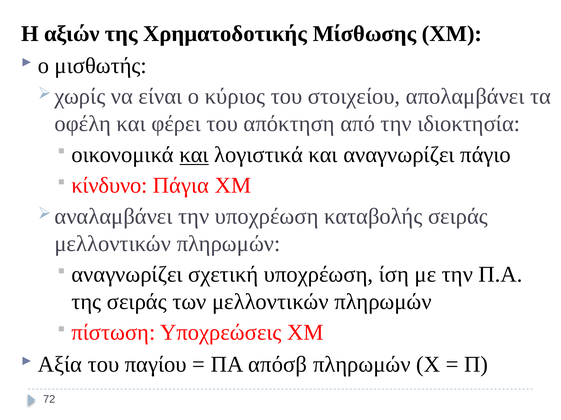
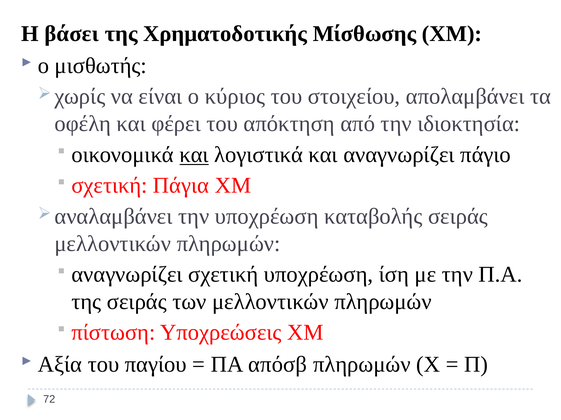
αξιών: αξιών -> βάσει (72, 34)
κίνδυνο: κίνδυνο -> σχετική (109, 186)
